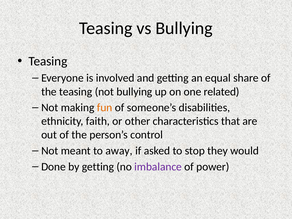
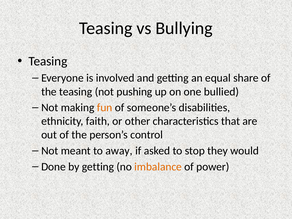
not bullying: bullying -> pushing (134, 92)
related: related -> bullied (221, 92)
imbalance colour: purple -> orange (158, 167)
